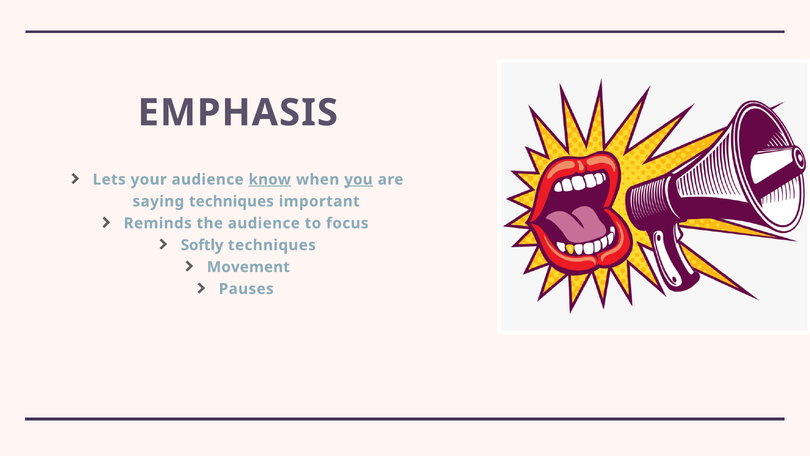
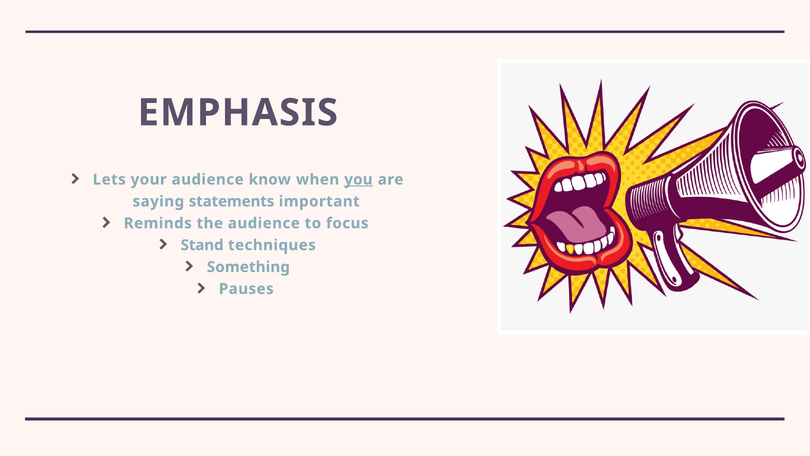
know underline: present -> none (270, 179)
saying techniques: techniques -> statements (232, 201)
Softly: Softly -> Stand (202, 245)
Movement: Movement -> Something (248, 267)
